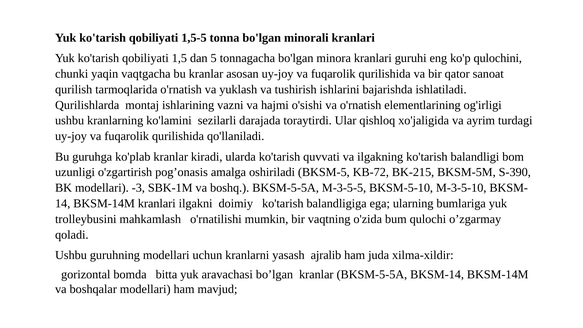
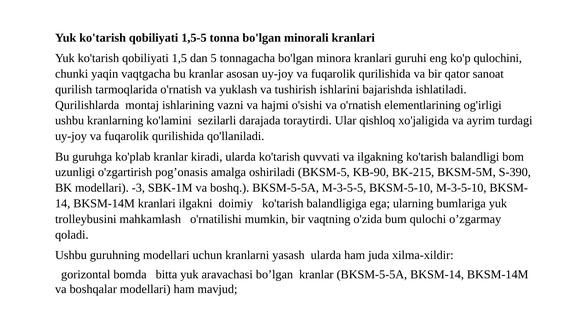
KB-72: KB-72 -> KB-90 (371, 172)
yasash ajralib: ajralib -> ularda (326, 255)
